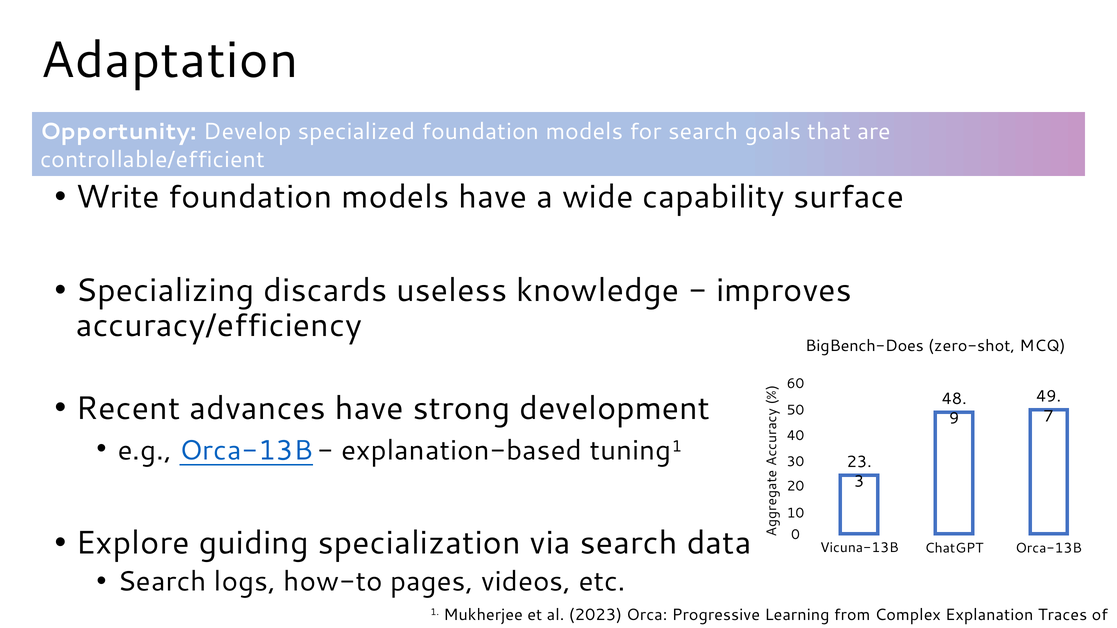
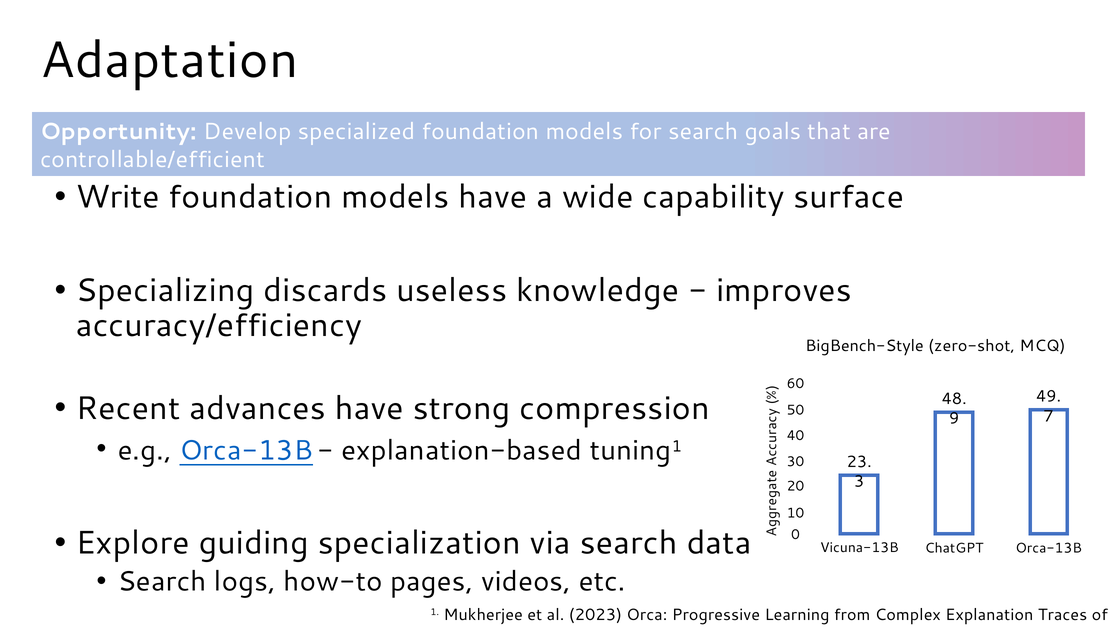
BigBench-Does: BigBench-Does -> BigBench-Style (864, 346)
development: development -> compression (615, 409)
